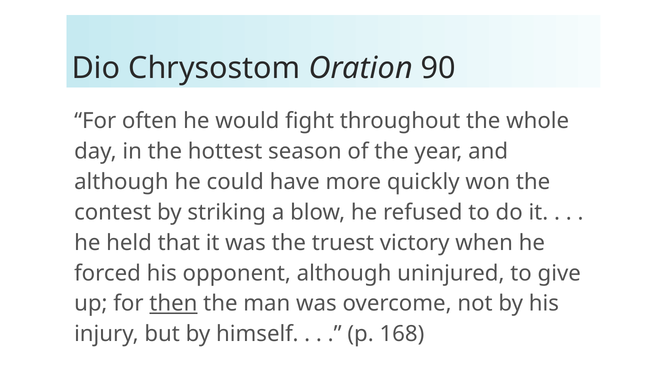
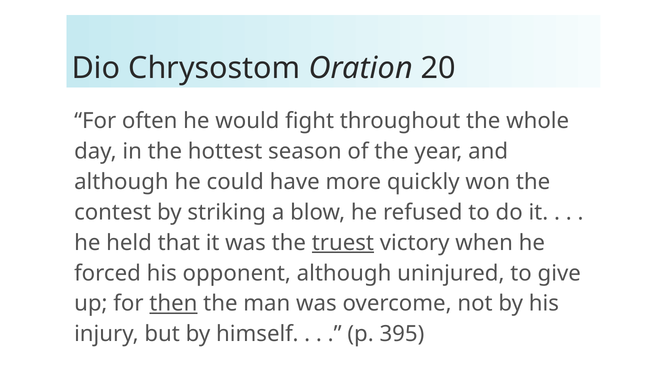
90: 90 -> 20 (438, 68)
truest underline: none -> present (343, 243)
168: 168 -> 395 (402, 334)
